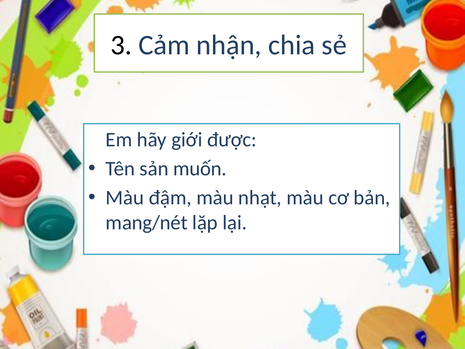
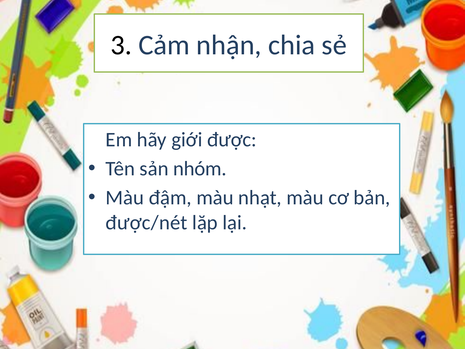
muốn: muốn -> nhóm (200, 169)
mang/nét: mang/nét -> được/nét (147, 222)
